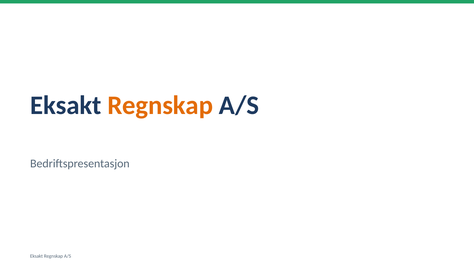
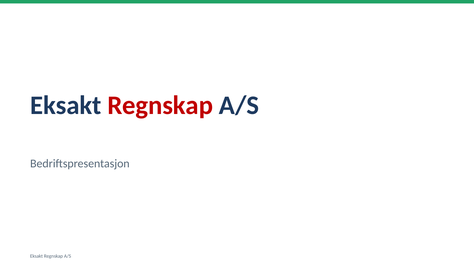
Regnskap colour: orange -> red (160, 105)
